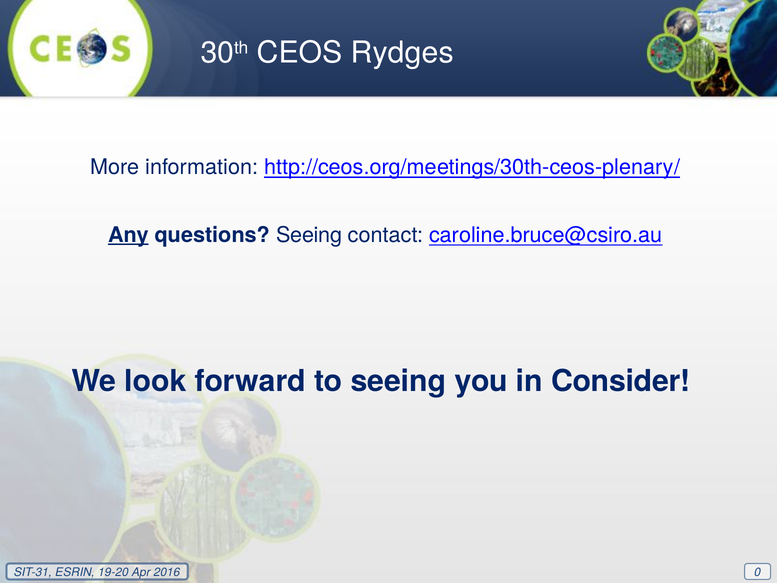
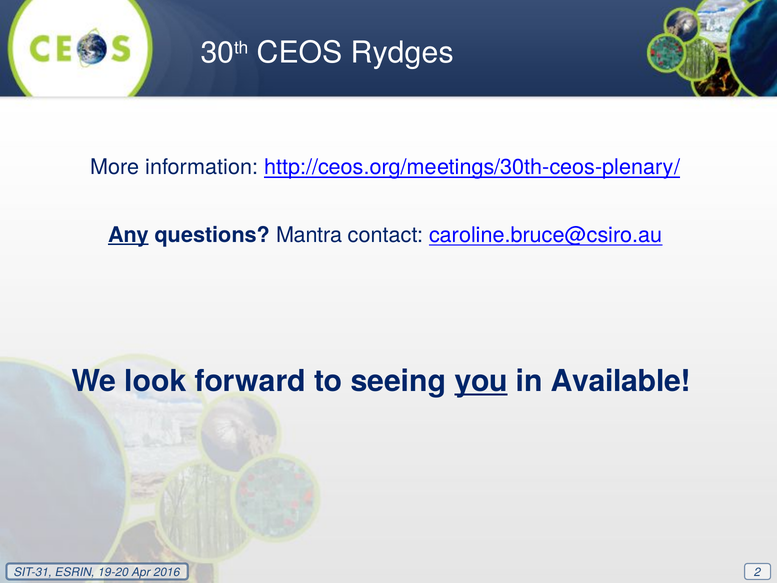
questions Seeing: Seeing -> Mantra (309, 235)
you underline: none -> present (481, 381)
Consider: Consider -> Available (621, 381)
0: 0 -> 2 (758, 572)
